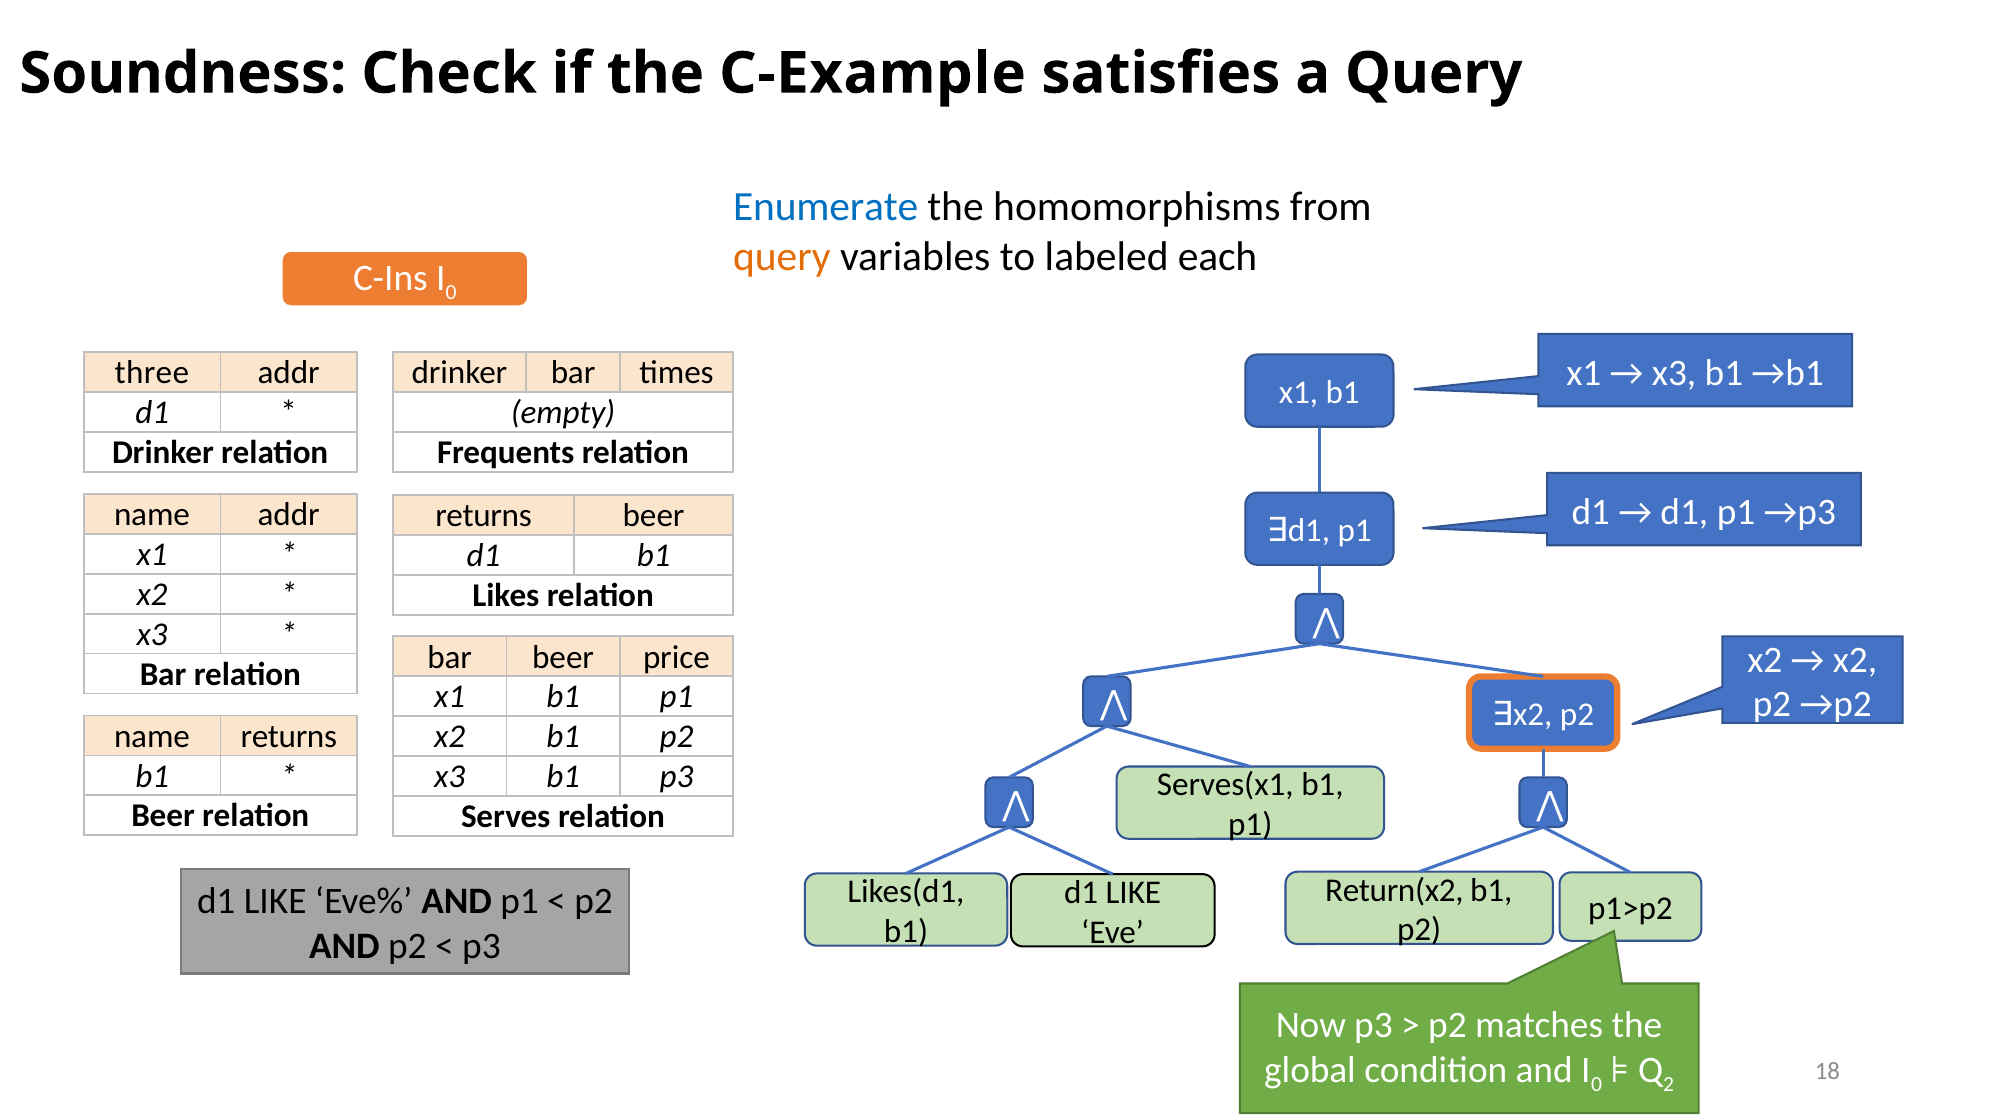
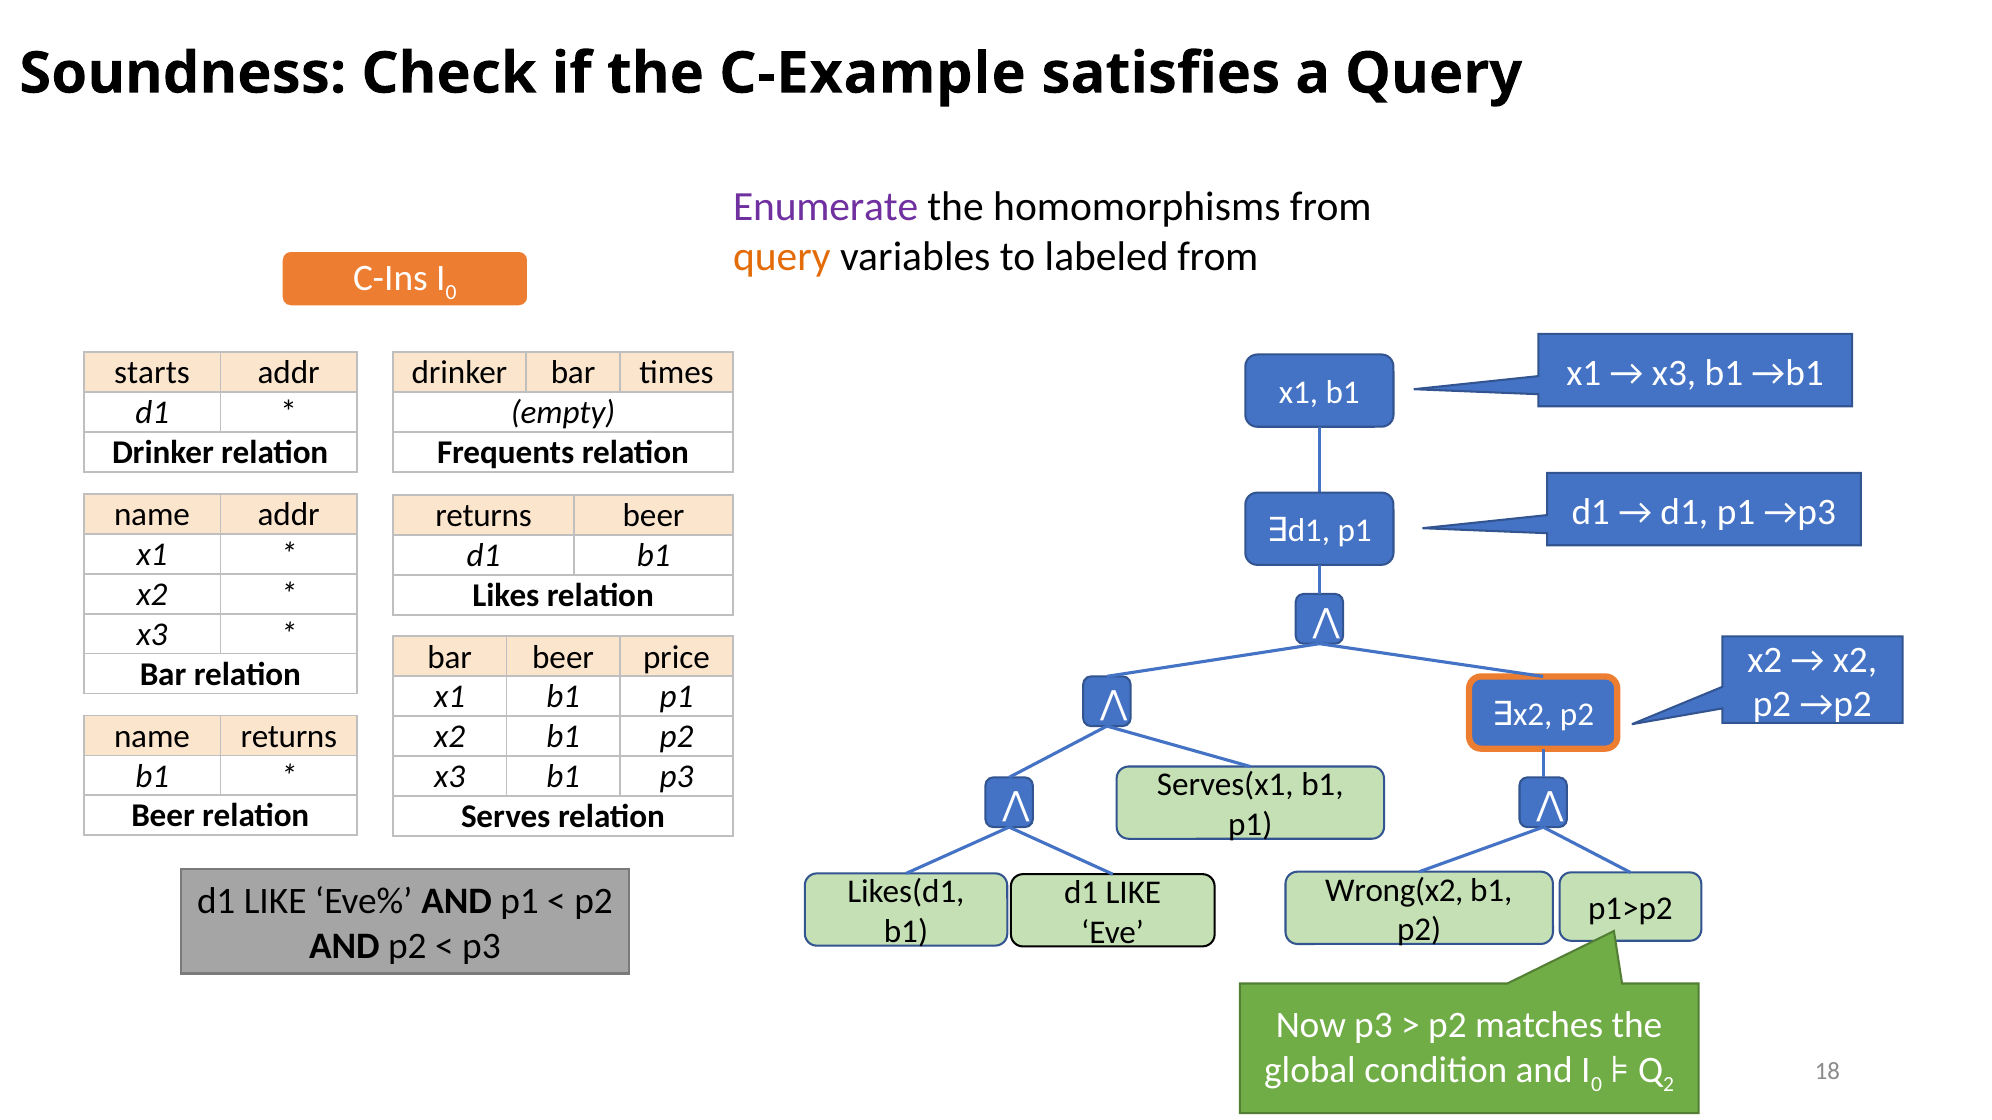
Enumerate colour: blue -> purple (826, 207)
labeled each: each -> from (1218, 257)
three: three -> starts (152, 373)
Return(x2: Return(x2 -> Wrong(x2 (1394, 891)
